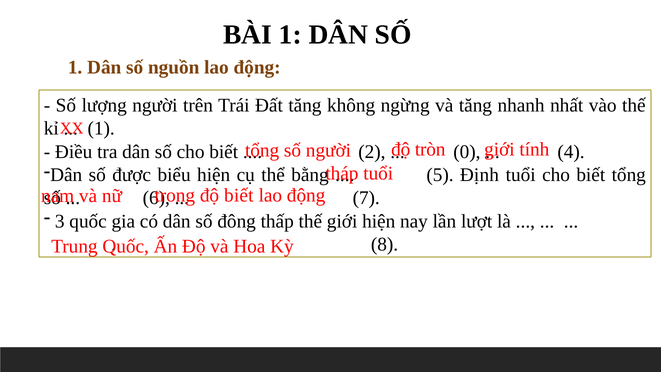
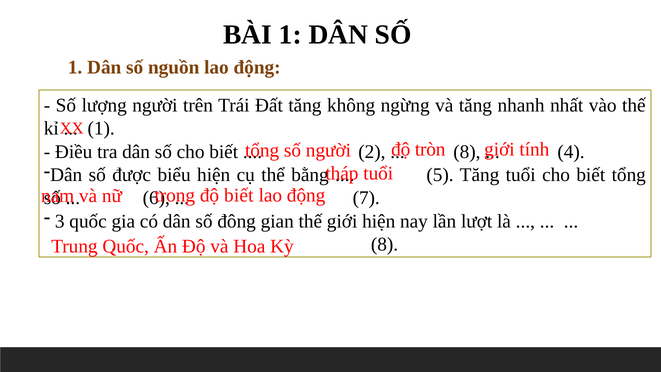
0: 0 -> 8 (467, 152)
5 Định: Định -> Tăng (480, 175)
thấp: thấp -> gian (277, 221)
